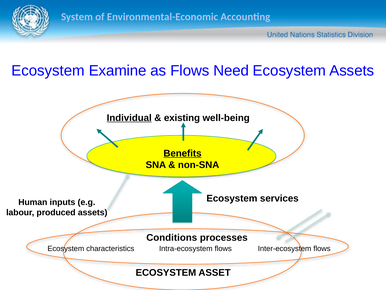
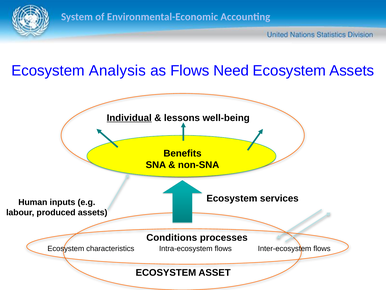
Examine: Examine -> Analysis (117, 71)
existing: existing -> lessons (182, 118)
Benefits underline: present -> none (182, 153)
